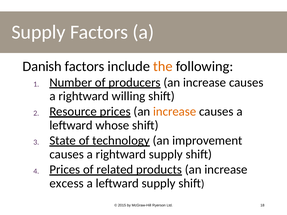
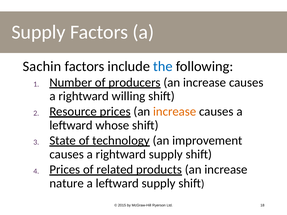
Danish: Danish -> Sachin (42, 66)
the colour: orange -> blue (163, 66)
excess: excess -> nature (67, 183)
